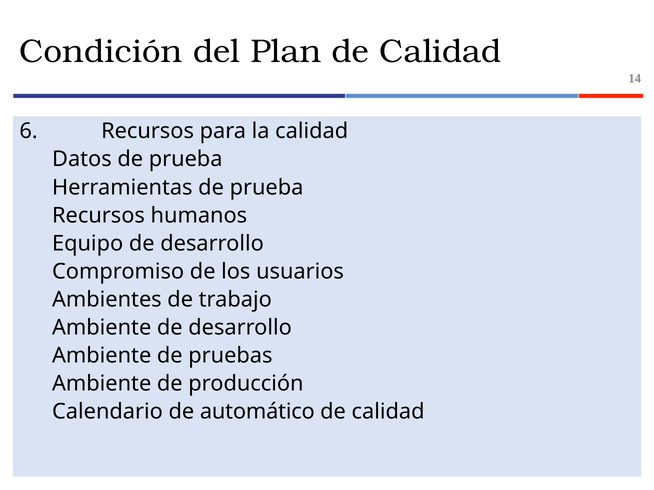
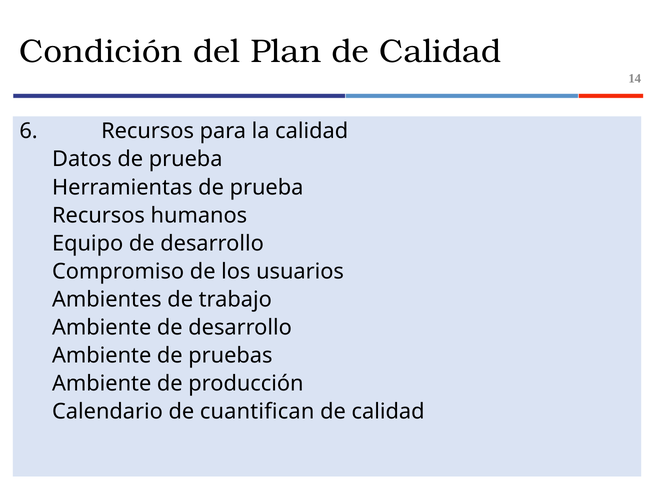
automático: automático -> cuantifican (257, 412)
